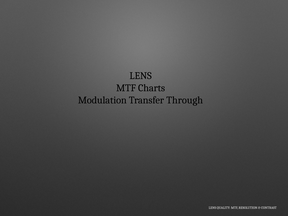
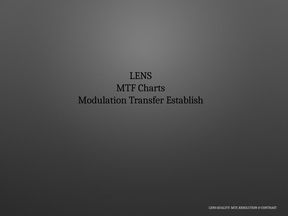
Through: Through -> Establish (185, 100)
